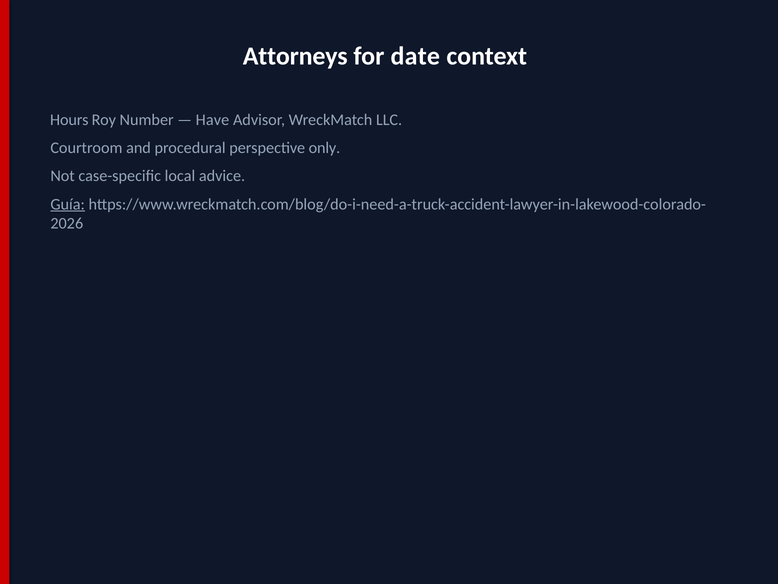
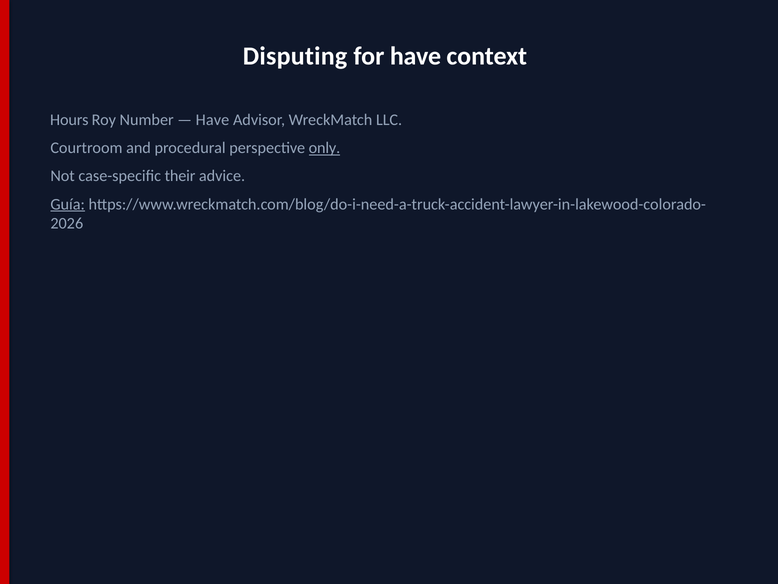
Attorneys: Attorneys -> Disputing (295, 56)
for date: date -> have (416, 56)
only underline: none -> present (324, 148)
local: local -> their (180, 176)
